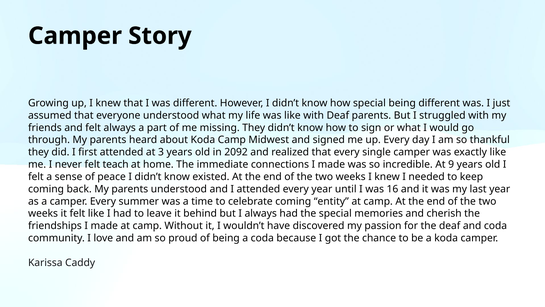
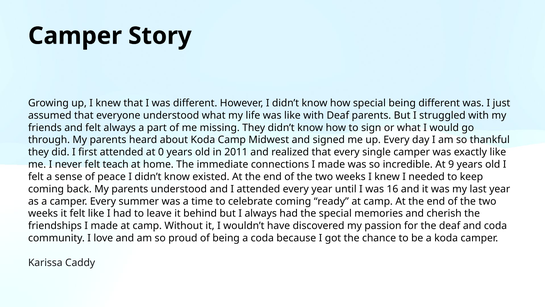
3: 3 -> 0 (161, 152)
2092: 2092 -> 2011 (236, 152)
entity: entity -> ready (331, 201)
